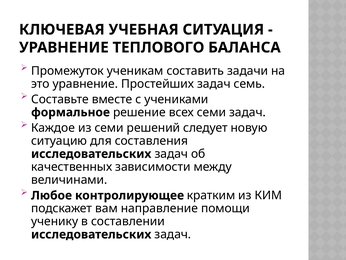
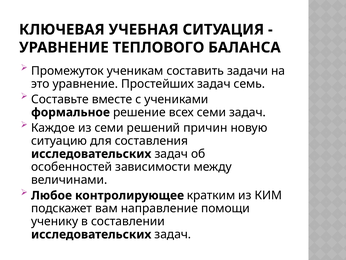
следует: следует -> причин (205, 128)
качественных: качественных -> особенностей (72, 167)
